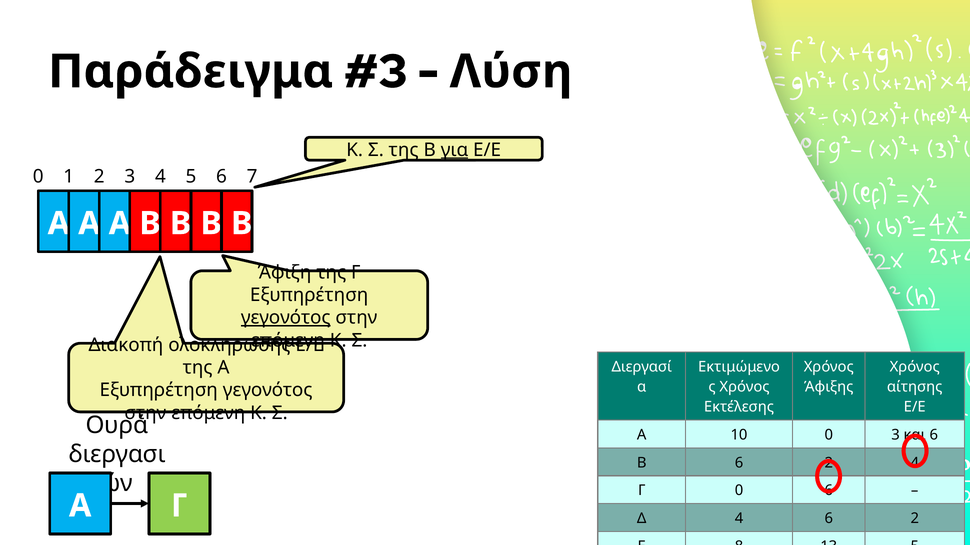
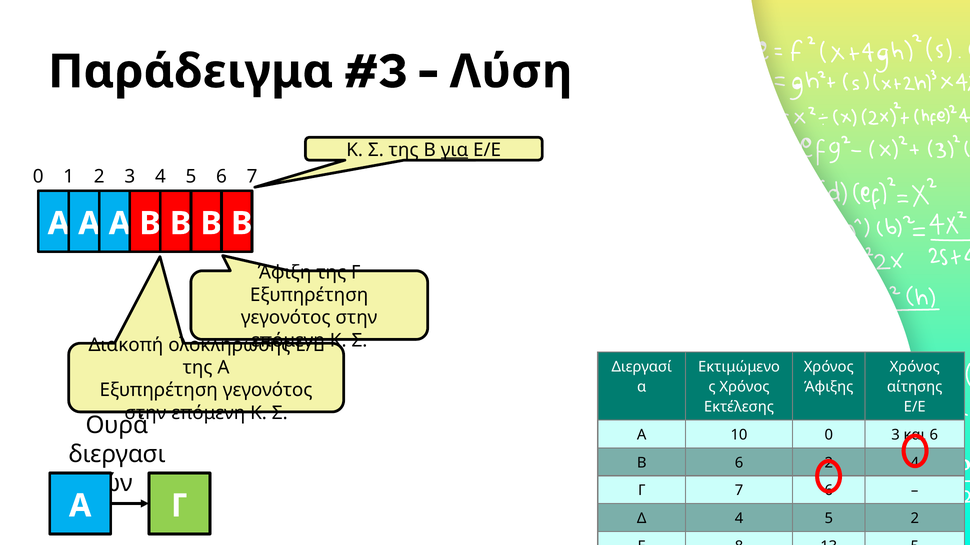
γεγονότος underline: present -> none (286, 318)
Γ 0: 0 -> 7 (739, 491)
4 6: 6 -> 5 (829, 519)
